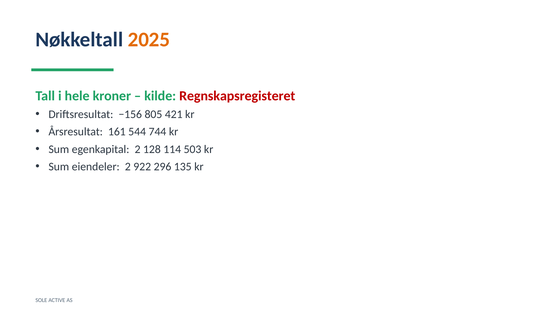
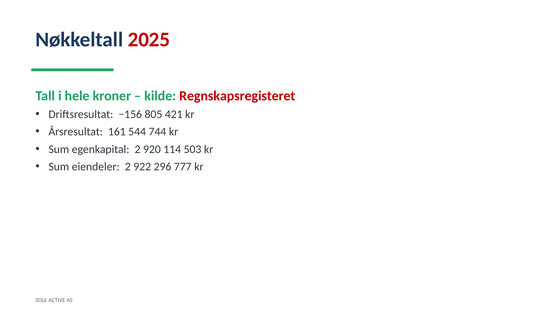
2025 colour: orange -> red (149, 40)
128: 128 -> 920 (152, 149)
135: 135 -> 777 (183, 167)
